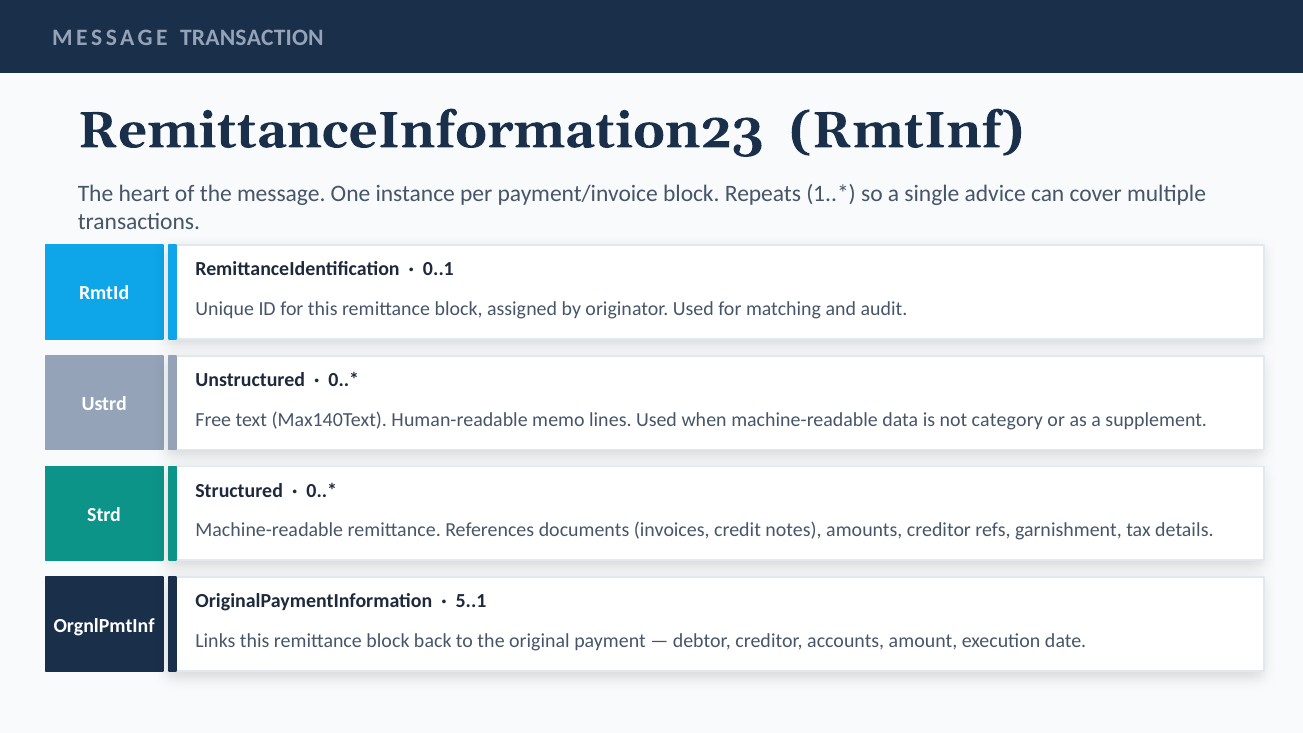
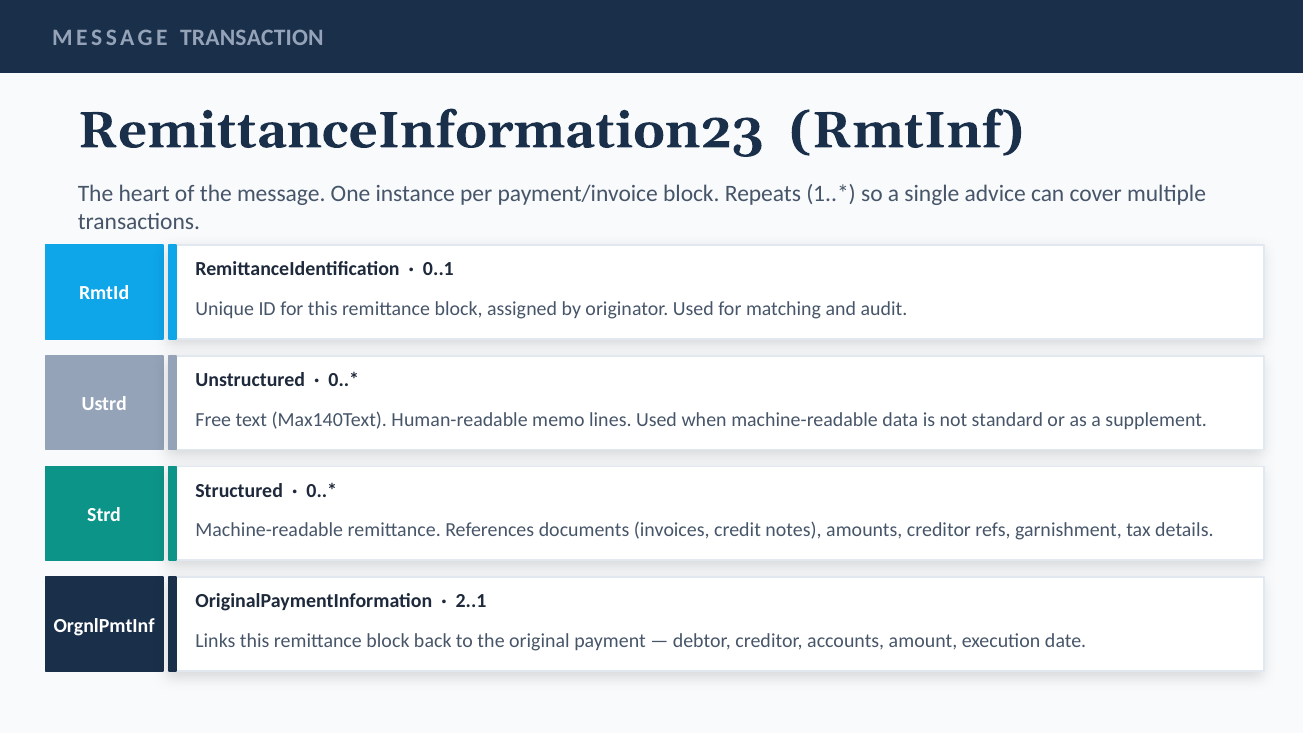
category: category -> standard (1007, 420)
5..1: 5..1 -> 2..1 (471, 601)
